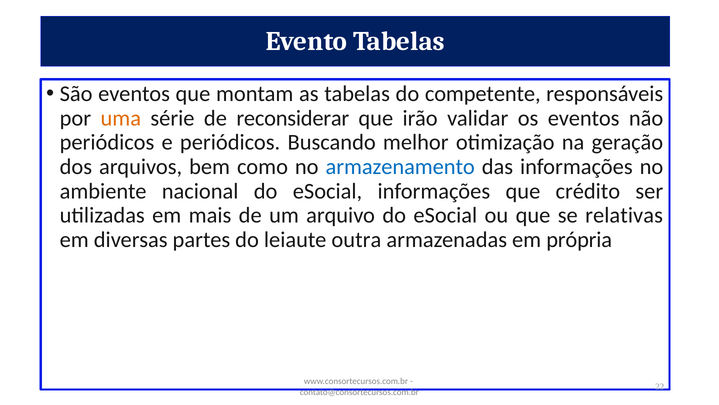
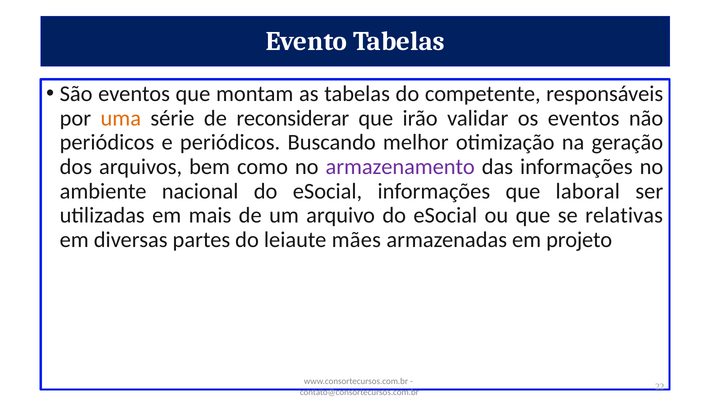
armazenamento colour: blue -> purple (400, 167)
crédito: crédito -> laboral (588, 191)
outra: outra -> mães (356, 239)
própria: própria -> projeto (579, 239)
